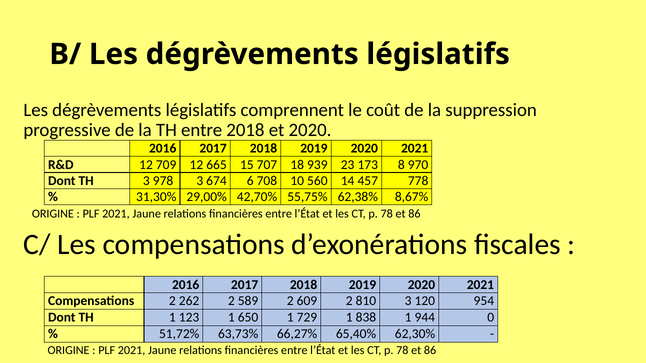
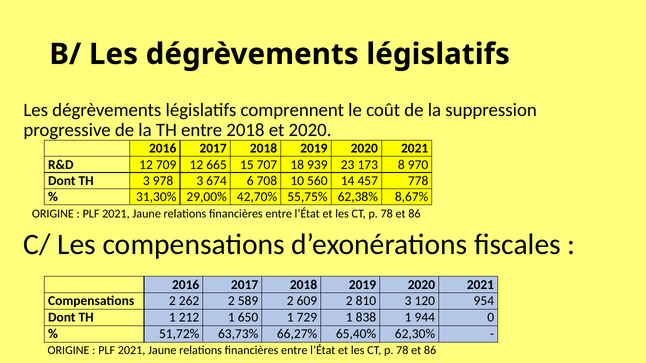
123: 123 -> 212 (189, 318)
